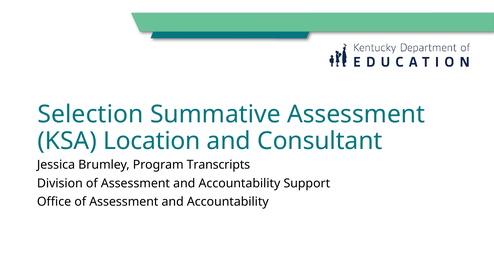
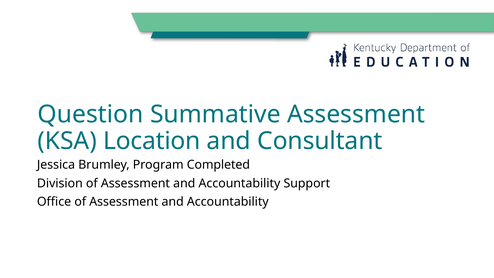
Selection: Selection -> Question (90, 114)
Transcripts: Transcripts -> Completed (218, 165)
